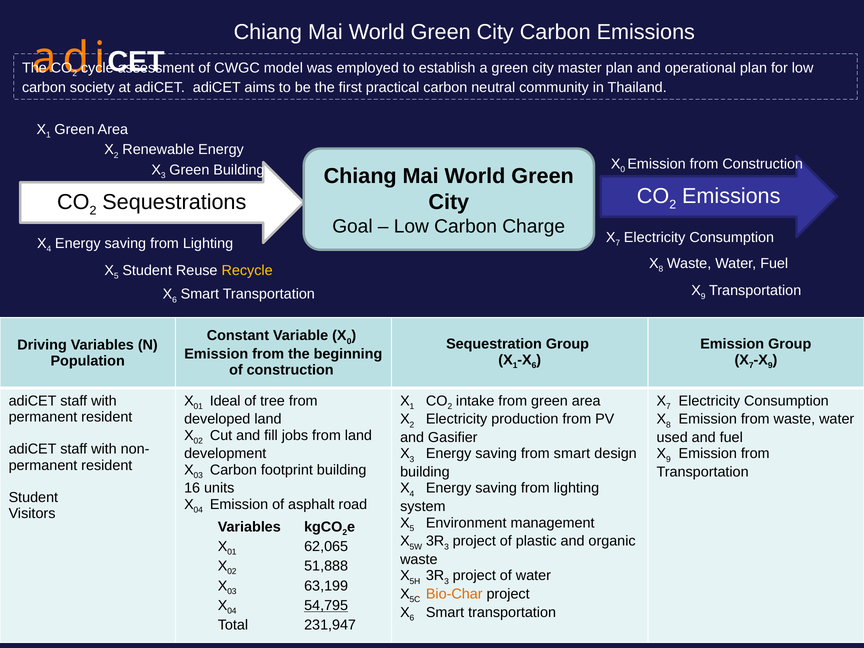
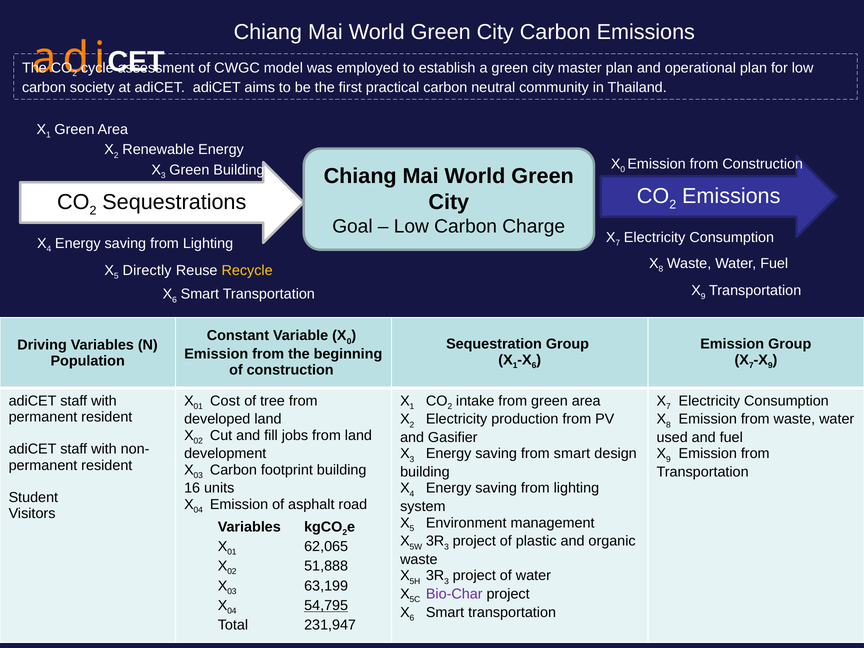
Student: Student -> Directly (147, 270)
Ideal: Ideal -> Cost (225, 401)
Bio-Char colour: orange -> purple (454, 594)
